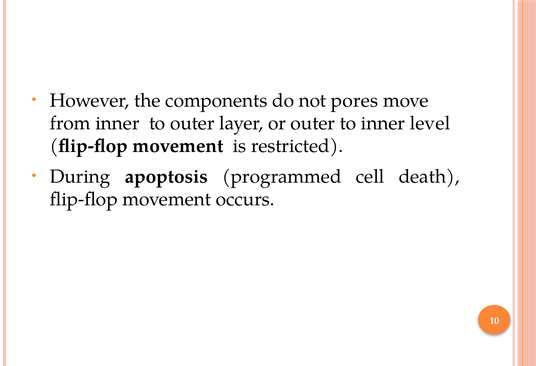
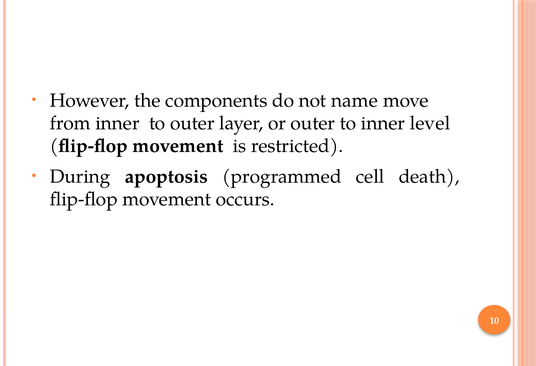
pores: pores -> name (354, 100)
